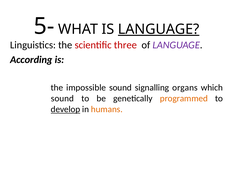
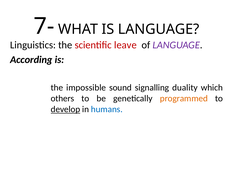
5-: 5- -> 7- (44, 26)
LANGUAGE underline: present -> none (159, 29)
three: three -> leave (125, 45)
organs: organs -> duality (185, 87)
sound: sound -> others (62, 98)
humans colour: orange -> blue (107, 109)
